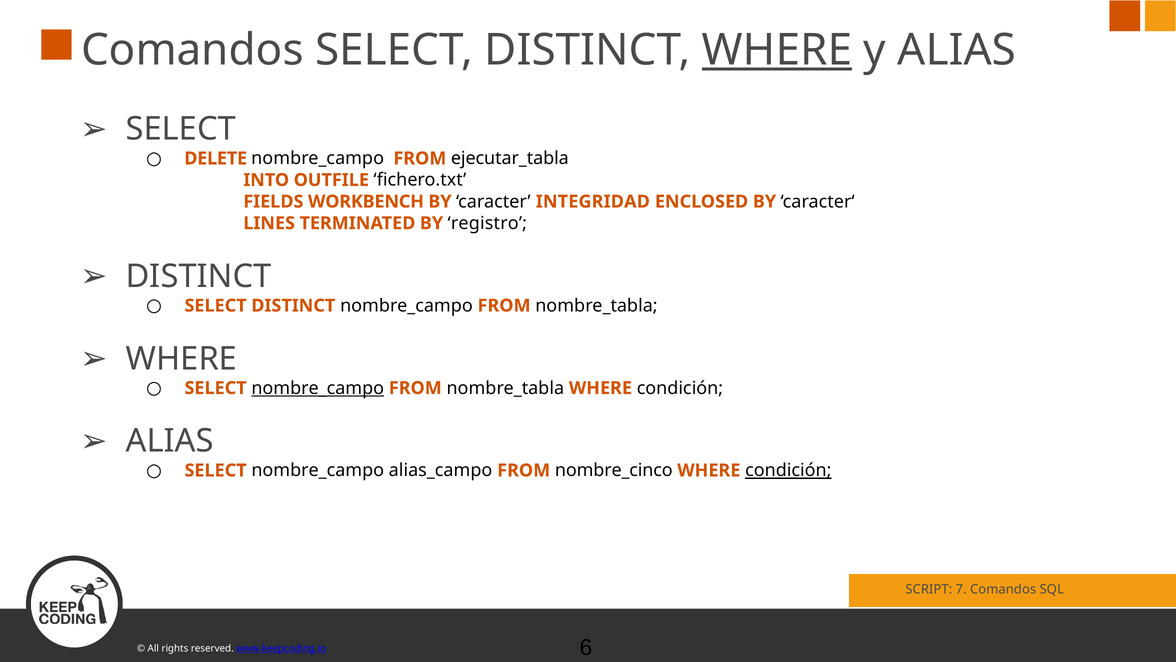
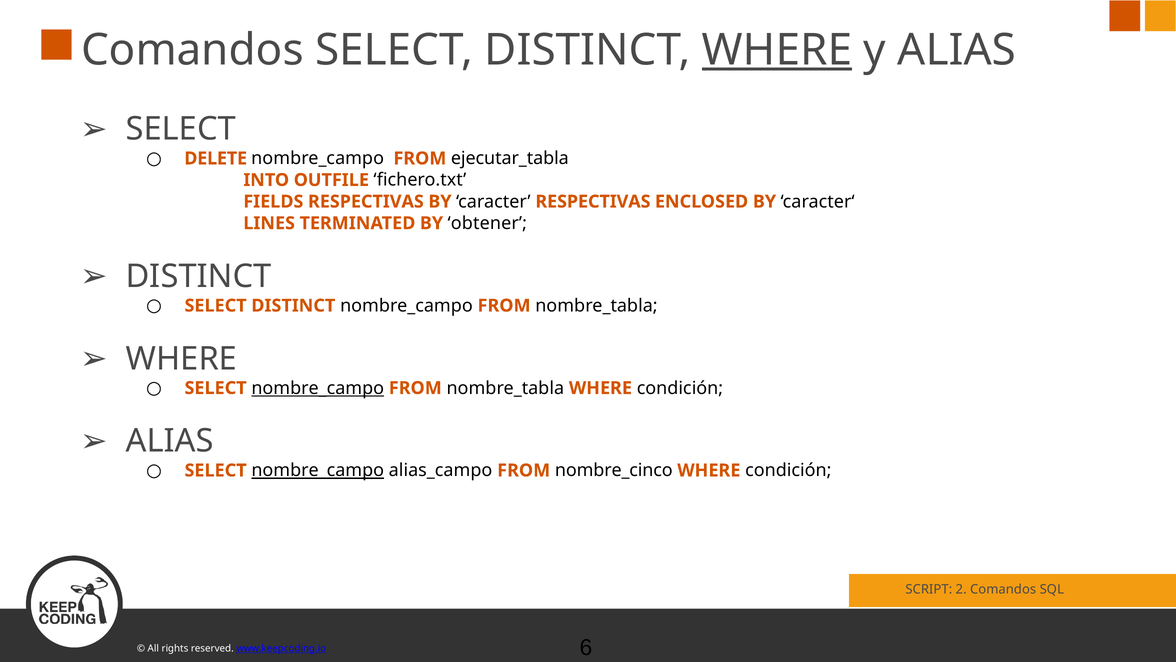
FIELDS WORKBENCH: WORKBENCH -> RESPECTIVAS (366, 201)
caracter INTEGRIDAD: INTEGRIDAD -> RESPECTIVAS (593, 201)
registro: registro -> obtener (487, 223)
nombre_campo underline: none -> present (318, 470)
condición underline: present -> none (788, 470)
7: 7 -> 2 (961, 589)
